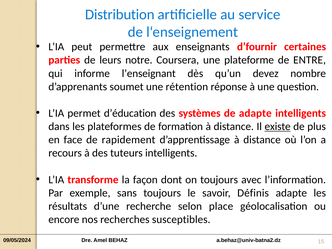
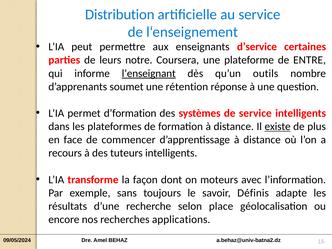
d’fournir: d’fournir -> d’service (257, 47)
l’enseignant underline: none -> present (149, 73)
devez: devez -> outils (266, 73)
d’éducation: d’éducation -> d’formation (130, 113)
de adapte: adapte -> service (255, 113)
rapidement: rapidement -> commencer (129, 140)
on toujours: toujours -> moteurs (219, 180)
susceptibles: susceptibles -> applications (181, 219)
